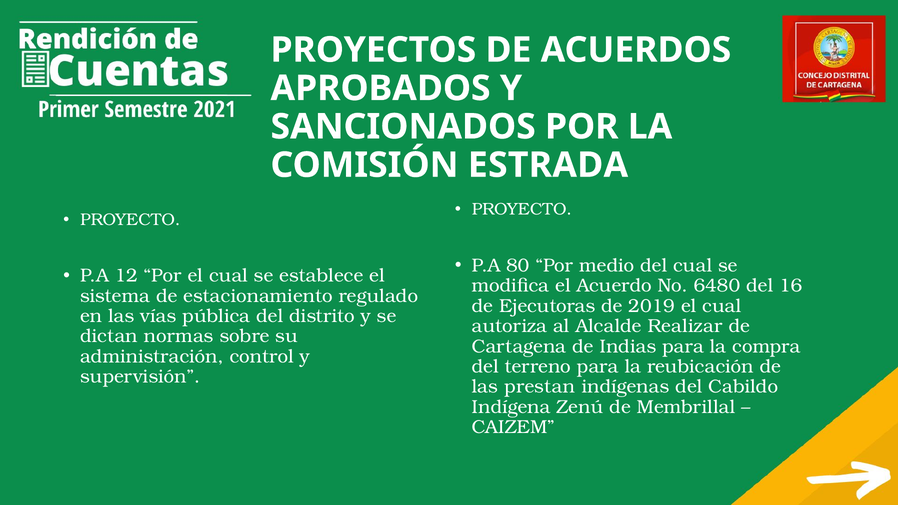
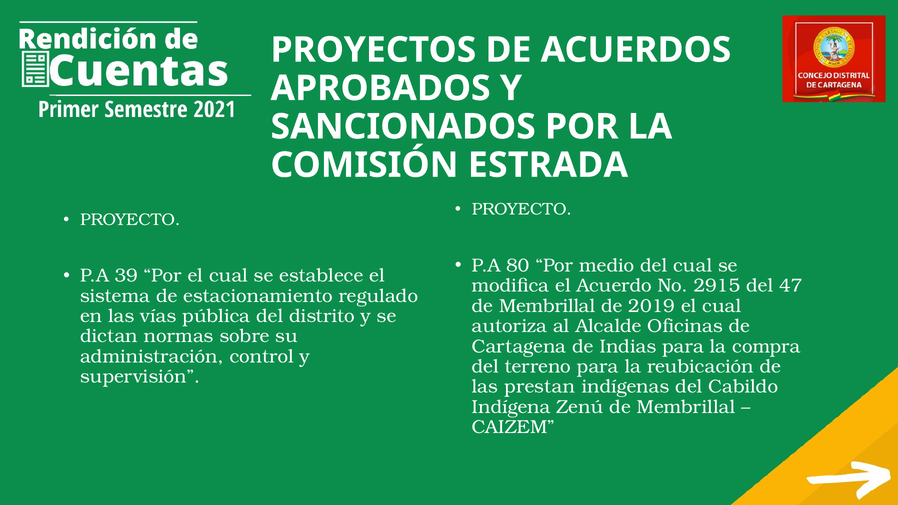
12: 12 -> 39 (126, 276)
6480: 6480 -> 2915 (717, 286)
16: 16 -> 47 (791, 286)
Ejecutoras: Ejecutoras -> Membrillal (547, 306)
Realizar: Realizar -> Oficinas (685, 326)
